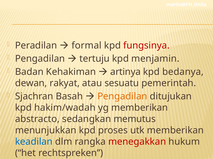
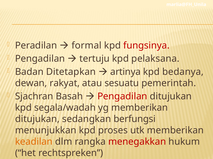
menjamin: menjamin -> pelaksana (155, 59)
Kehakiman: Kehakiman -> Ditetapkan (71, 72)
Pengadilan colour: orange -> red (122, 97)
hakim/wadah: hakim/wadah -> segala/wadah (65, 108)
abstracto: abstracto -> ditujukan (37, 120)
memutus: memutus -> berfungsi (135, 120)
keadilan colour: blue -> orange (34, 142)
